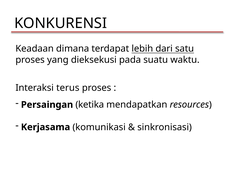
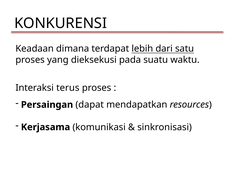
ketika: ketika -> dapat (90, 105)
